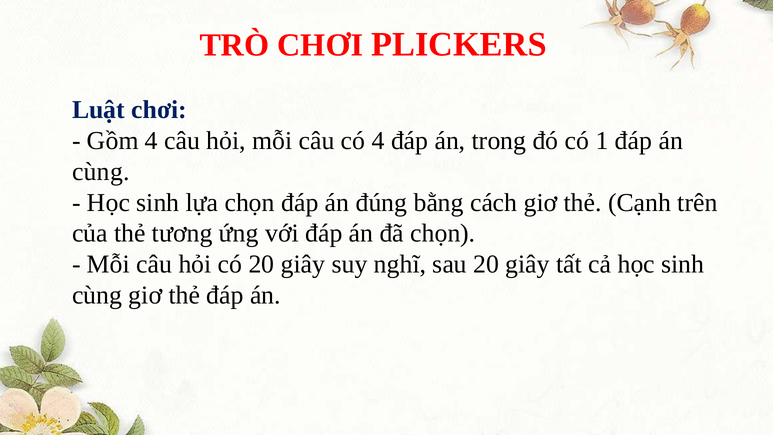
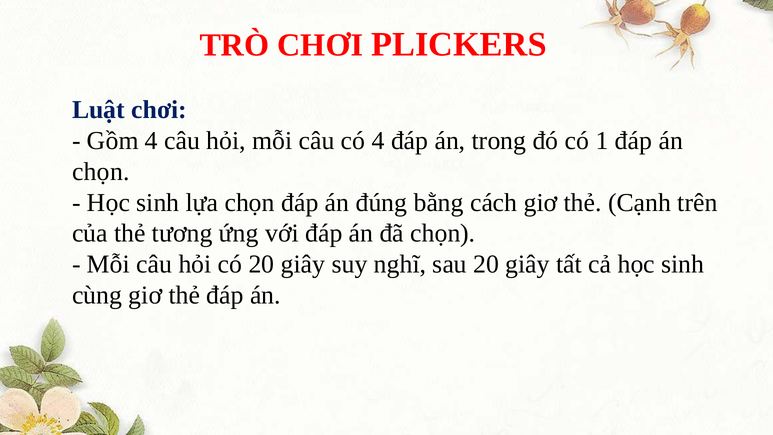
cùng: cùng -> chọn (101, 172)
